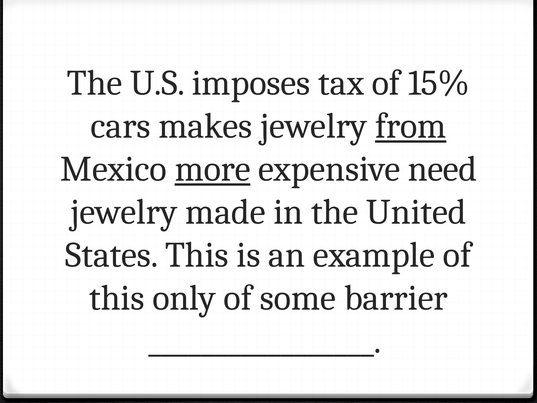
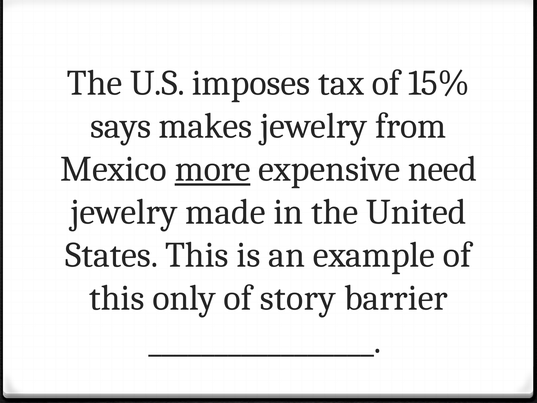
cars: cars -> says (121, 126)
from underline: present -> none (411, 126)
some: some -> story (298, 298)
